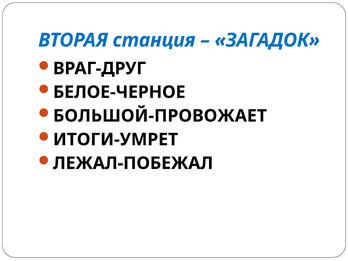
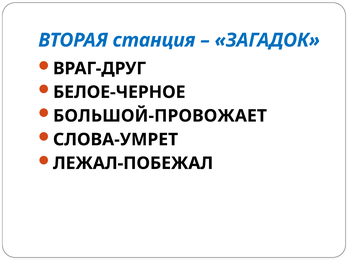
ИТОГИ-УМРЕТ: ИТОГИ-УМРЕТ -> СЛОВА-УМРЕТ (116, 140)
